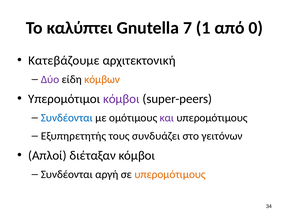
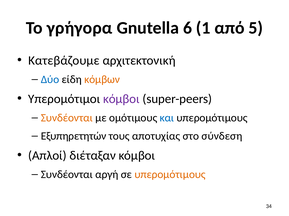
καλύπτει: καλύπτει -> γρήγορα (80, 28)
7: 7 -> 6 (188, 28)
0: 0 -> 5 (256, 28)
Δύο colour: purple -> blue (50, 80)
Συνδέονται colour: blue -> orange (67, 118)
και colour: purple -> blue (167, 118)
Εξυπηρετητής: Εξυπηρετητής -> Εξυπηρετητών (74, 137)
συνδυάζει: συνδυάζει -> αποτυχίας (156, 137)
γειτόνων: γειτόνων -> σύνδεση (222, 137)
